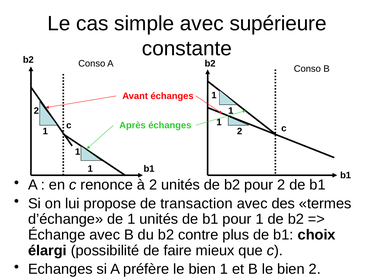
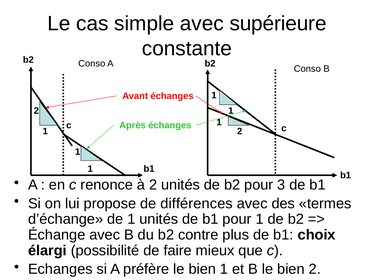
pour 2: 2 -> 3 (281, 185)
transaction: transaction -> différences (197, 204)
